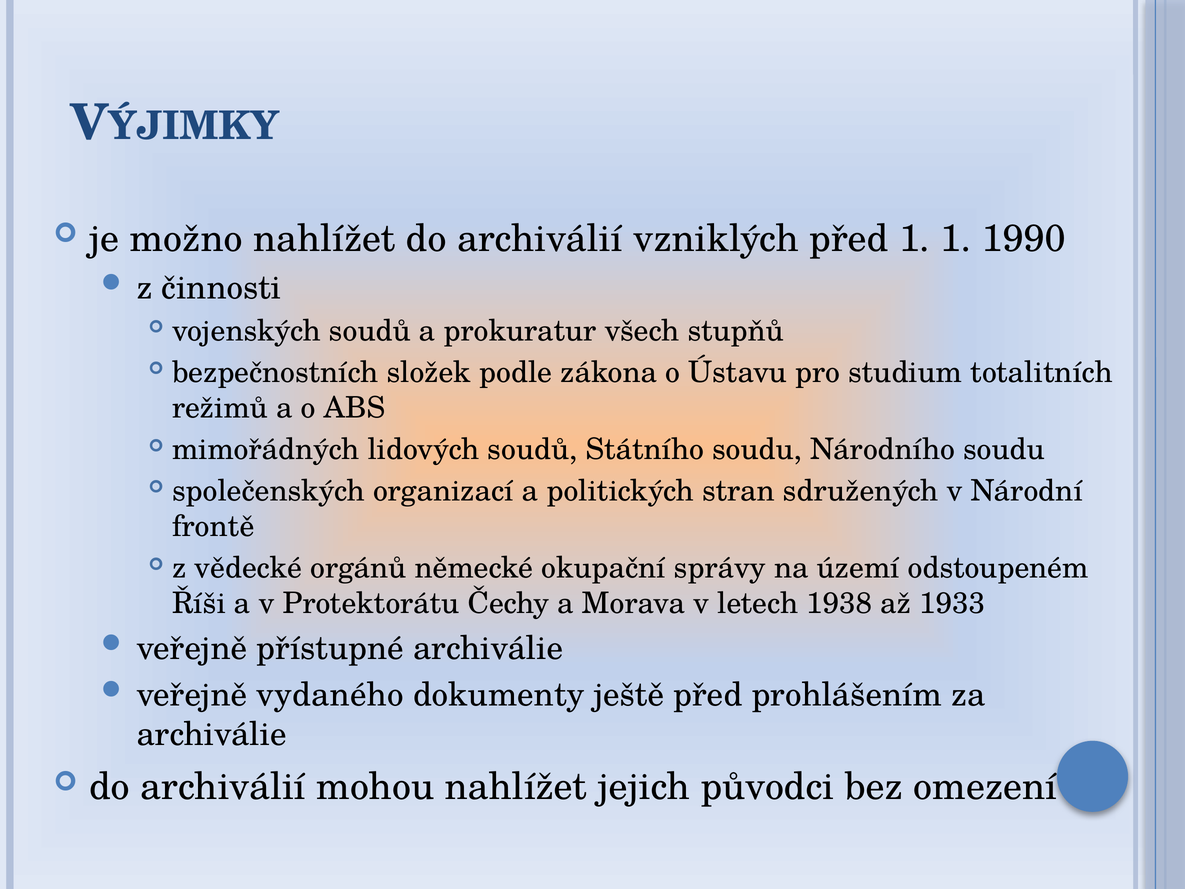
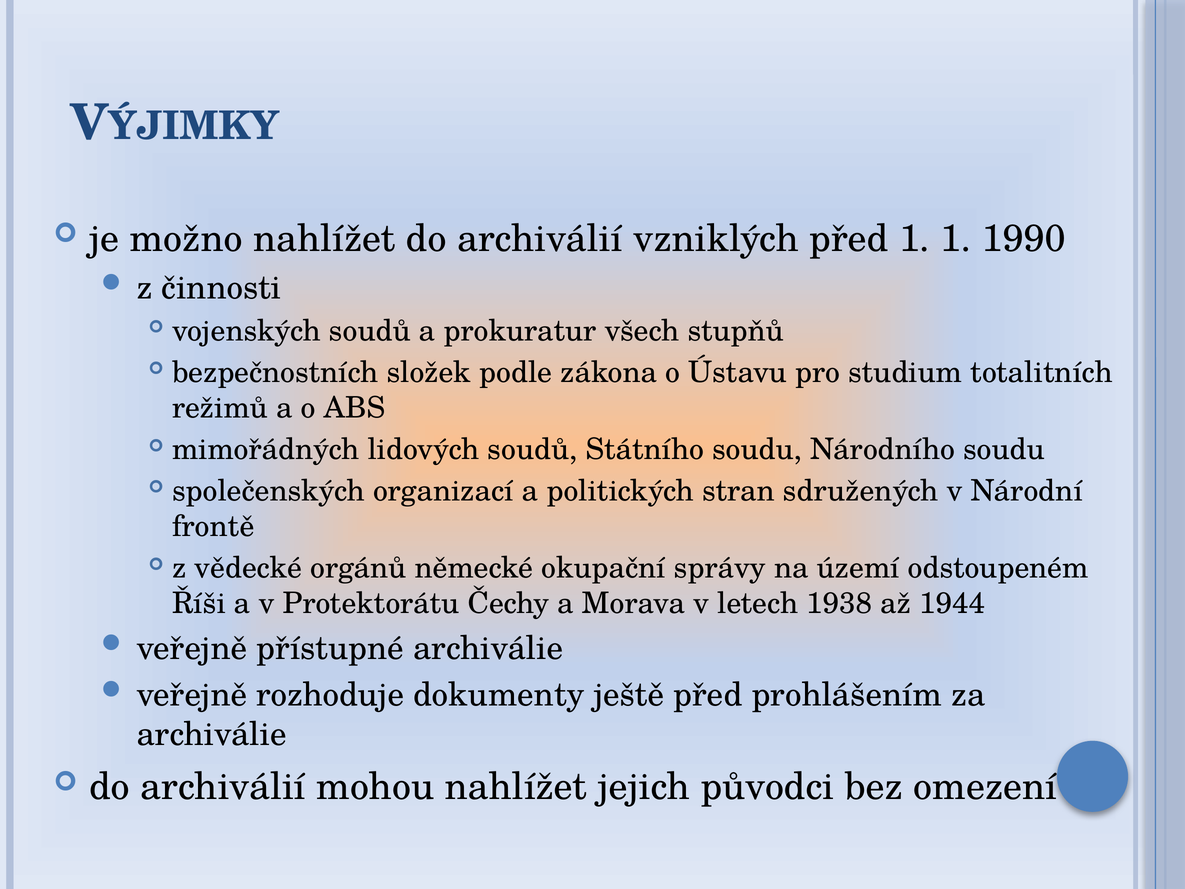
1933: 1933 -> 1944 (952, 603)
vydaného: vydaného -> rozhoduje (330, 694)
